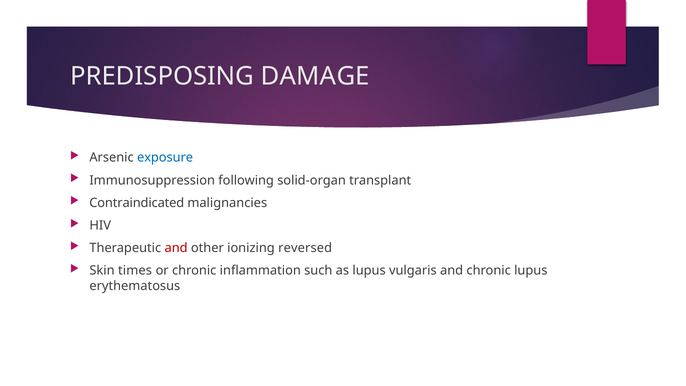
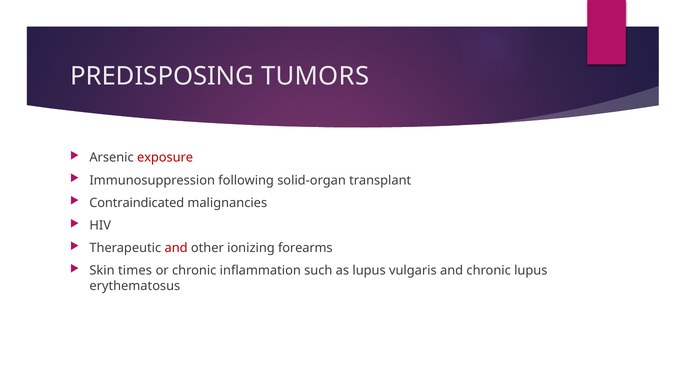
DAMAGE: DAMAGE -> TUMORS (315, 76)
exposure colour: blue -> red (165, 158)
reversed: reversed -> forearms (305, 248)
